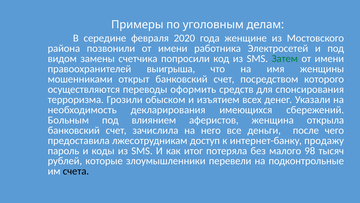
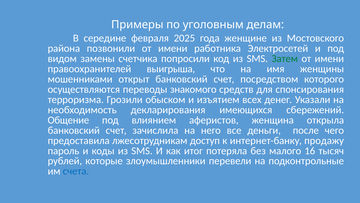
2020: 2020 -> 2025 (184, 38)
оформить: оформить -> знакомого (193, 89)
Больным: Больным -> Общение (68, 120)
98: 98 -> 16 (310, 150)
счета colour: black -> blue (76, 171)
